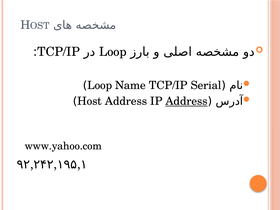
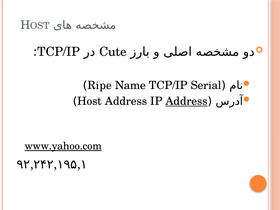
Loop: Loop -> Cute (113, 52)
Loop: Loop -> Ripe (100, 85)
www.yahoo.com underline: none -> present (63, 146)
